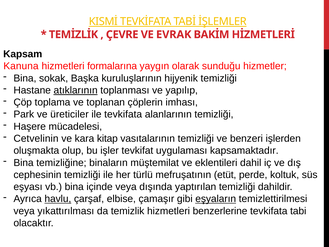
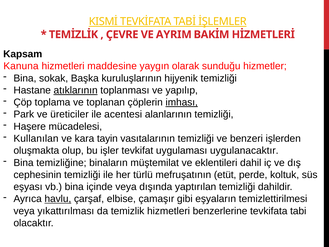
EVRAK: EVRAK -> AYRIM (174, 35)
formalarına: formalarına -> maddesine (112, 66)
imhası underline: none -> present (182, 102)
ile tevkifata: tevkifata -> acentesi (123, 114)
Cetvelinin: Cetvelinin -> Kullanılan (36, 138)
kitap: kitap -> tayin (107, 138)
kapsamaktadır: kapsamaktadır -> uygulanacaktır (244, 150)
eşyaların underline: present -> none (216, 199)
